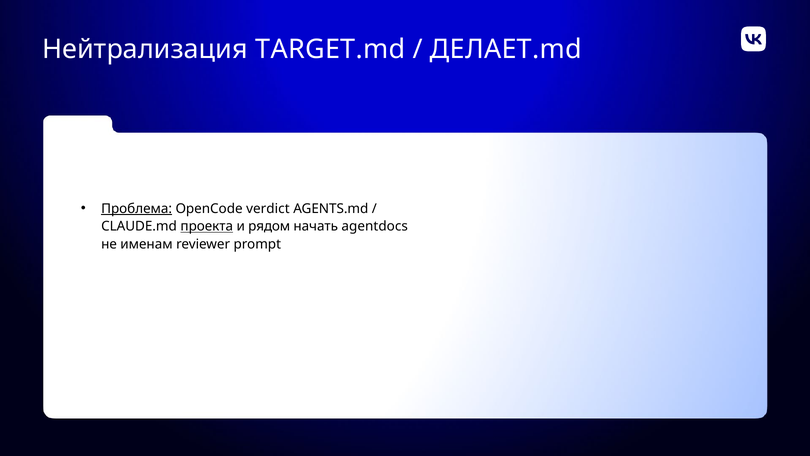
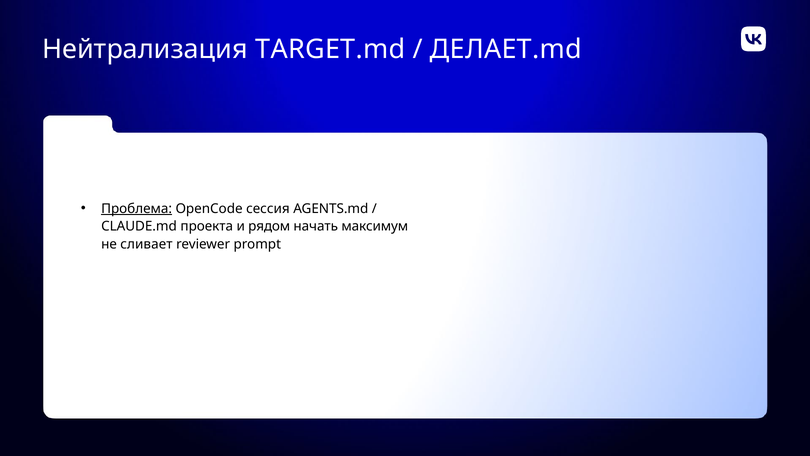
verdict: verdict -> сессия (268, 209)
проекта underline: present -> none (207, 226)
agentdocs: agentdocs -> максимум (375, 226)
именам: именам -> сливает (146, 244)
